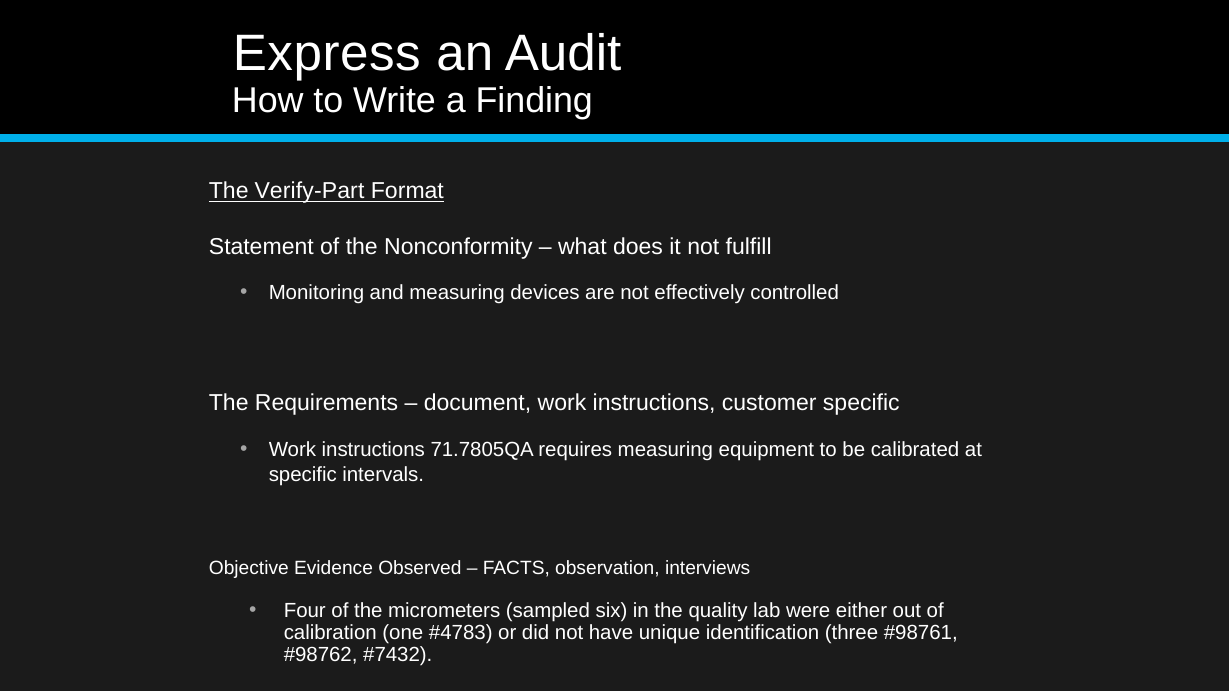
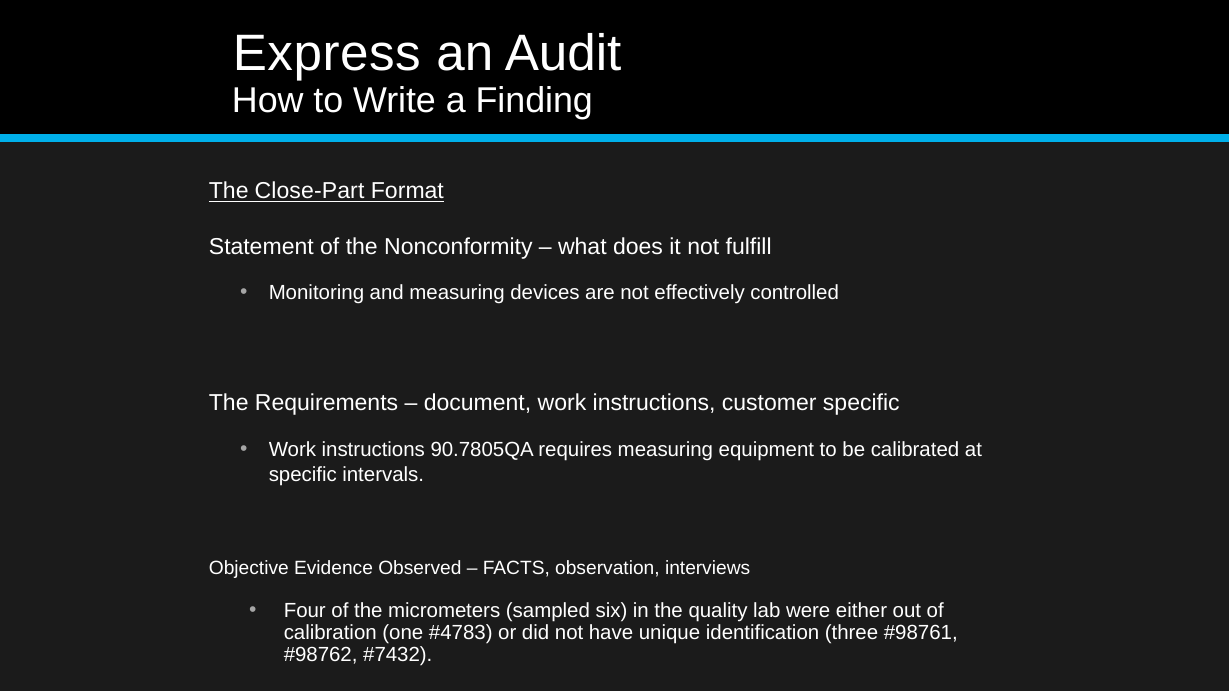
Verify-Part: Verify-Part -> Close-Part (309, 191)
71.7805QA: 71.7805QA -> 90.7805QA (482, 450)
